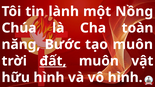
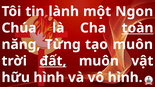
Nồng: Nồng -> Ngon (134, 11)
toàn underline: none -> present (137, 28)
Bước: Bước -> Từng (63, 45)
